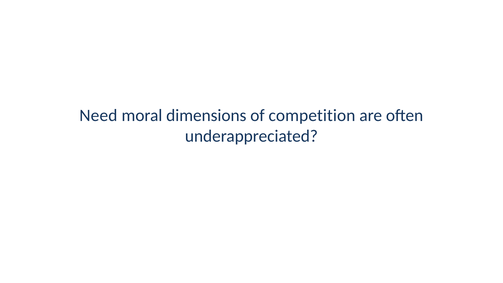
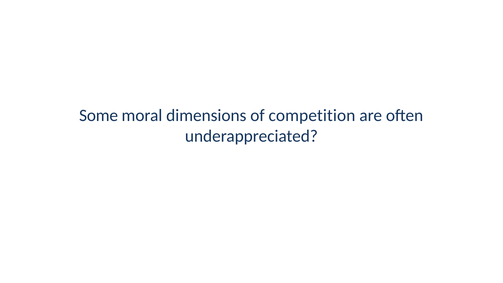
Need: Need -> Some (99, 115)
